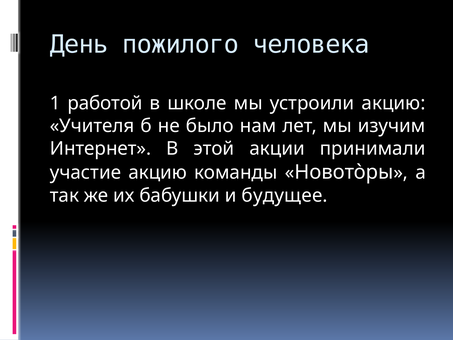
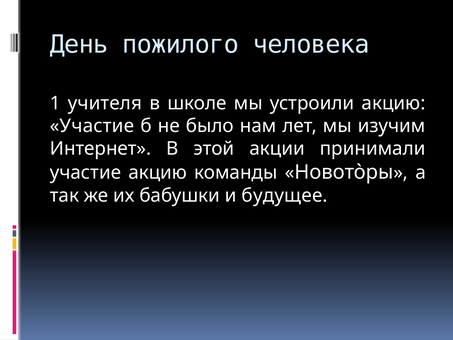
работой: работой -> учителя (105, 103)
Учителя: Учителя -> Участие (92, 126)
